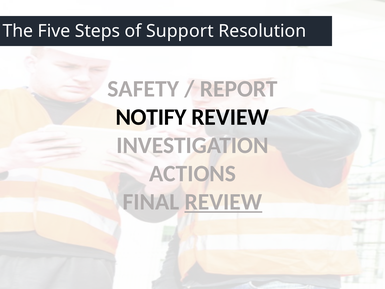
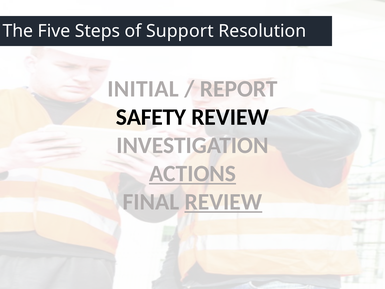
SAFETY: SAFETY -> INITIAL (143, 89)
NOTIFY: NOTIFY -> SAFETY (151, 117)
ACTIONS underline: none -> present (192, 174)
